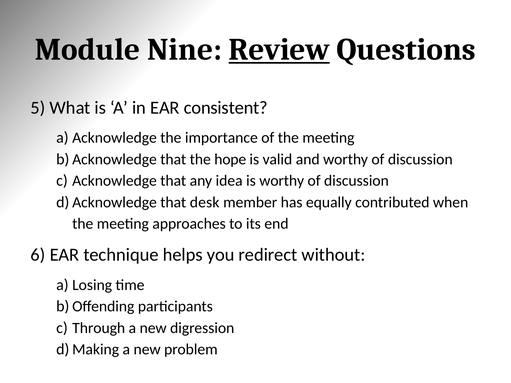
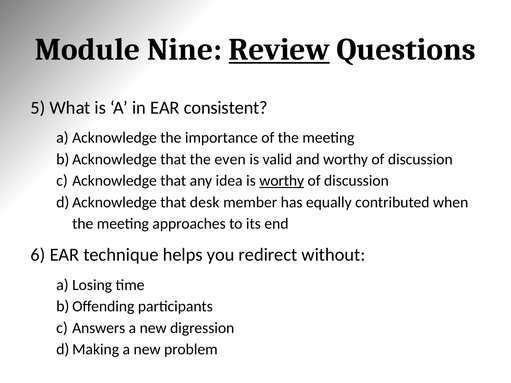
hope: hope -> even (230, 159)
worthy underline: none -> present (282, 181)
Through: Through -> Answers (99, 328)
